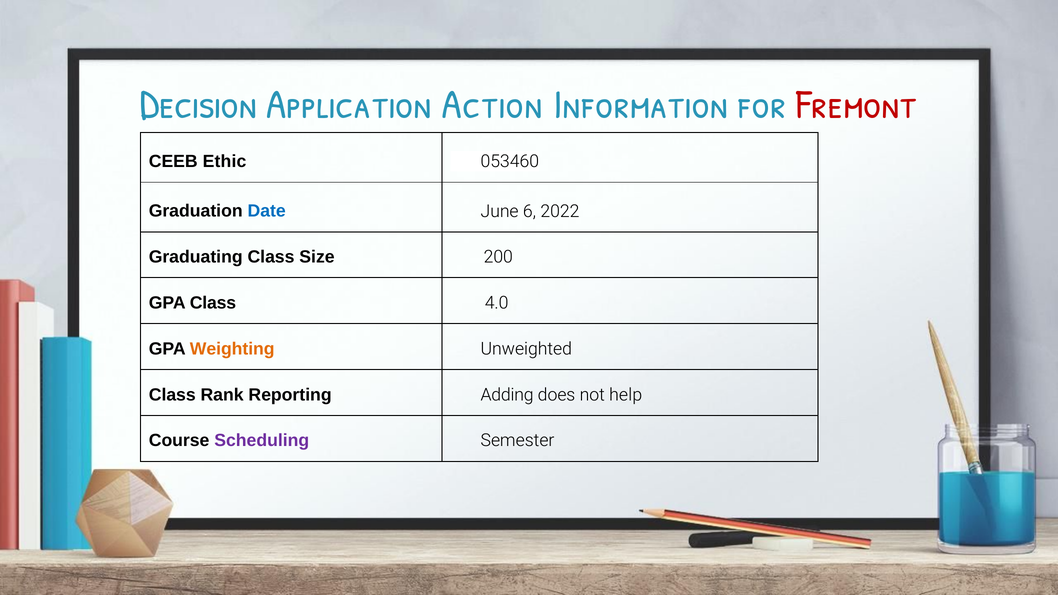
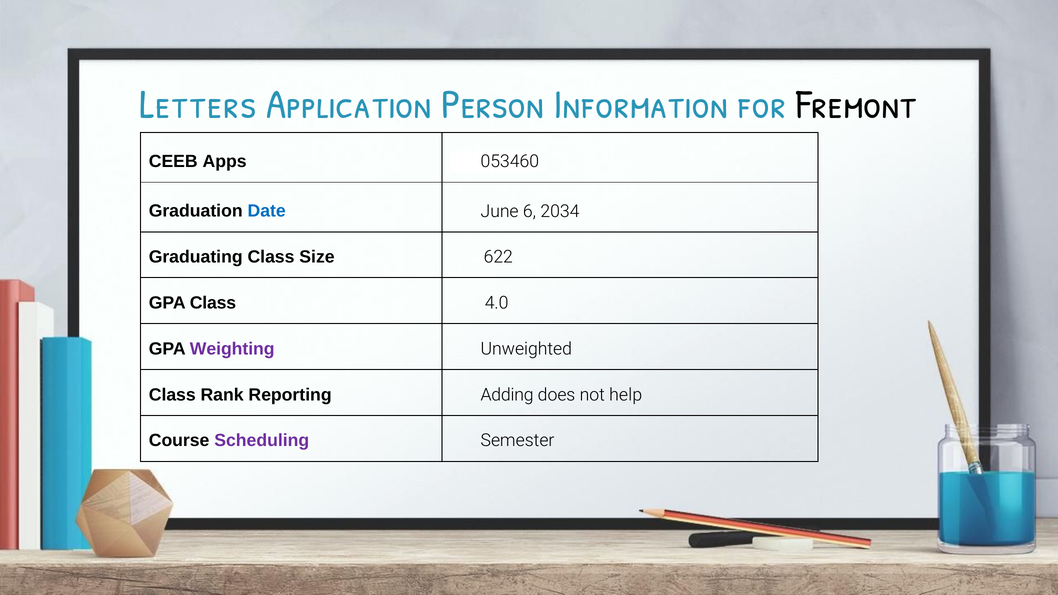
Decision: Decision -> Letters (198, 104)
Action: Action -> Person (493, 104)
Fremont colour: red -> black (857, 104)
Ethic: Ethic -> Apps (225, 162)
2022: 2022 -> 2034 (560, 211)
200: 200 -> 622 (498, 257)
Weighting colour: orange -> purple (232, 349)
